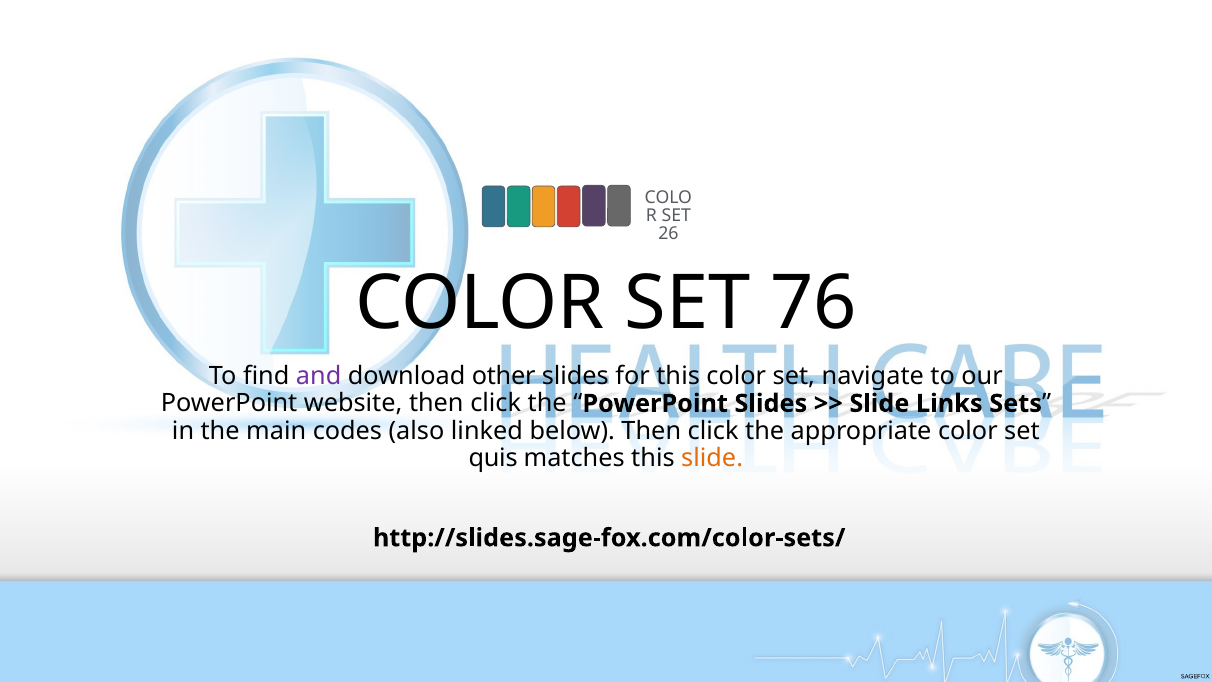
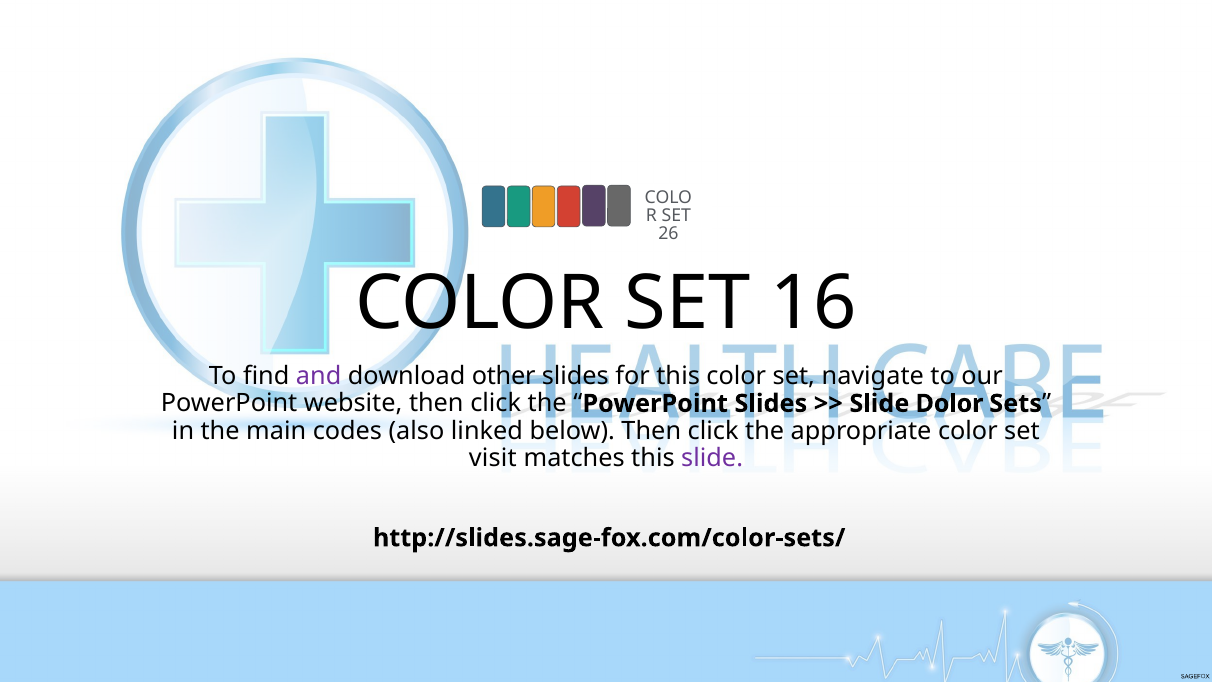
76: 76 -> 16 (814, 303)
Links: Links -> Dolor (949, 403)
quis: quis -> visit (493, 458)
slide colour: orange -> purple (712, 458)
